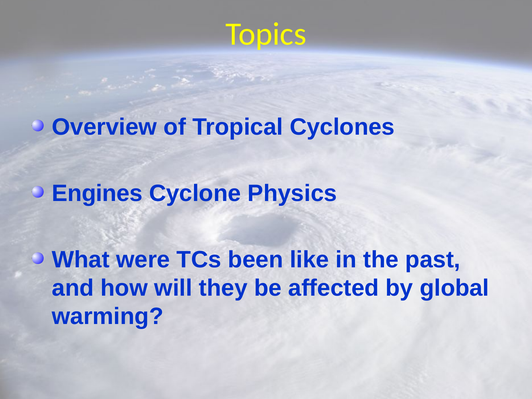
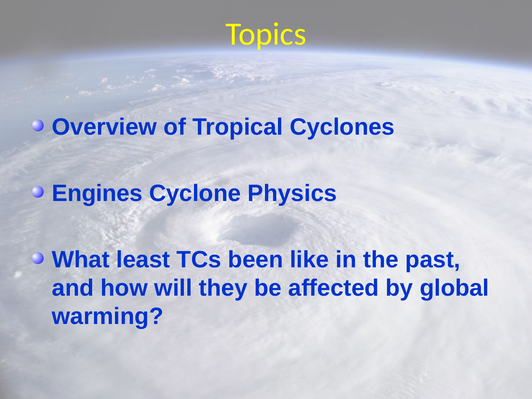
were: were -> least (143, 260)
